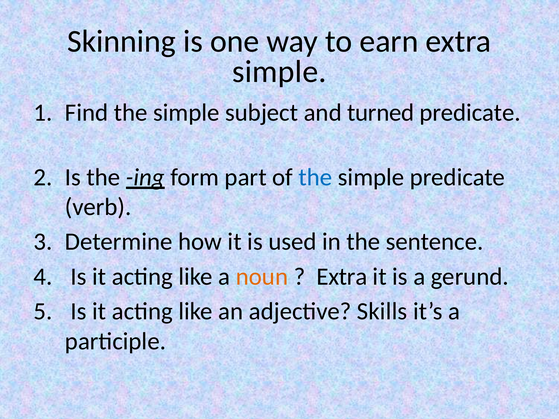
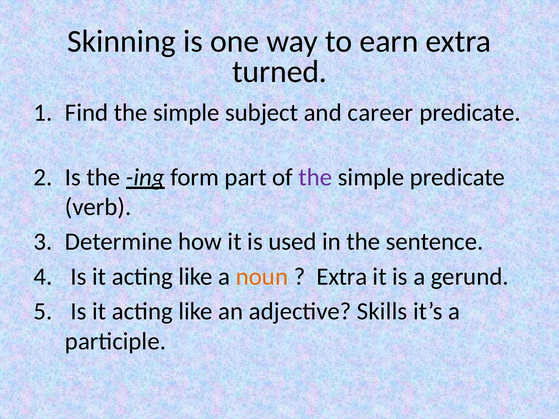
simple: simple -> turned (280, 72)
turned: turned -> career (380, 113)
the colour: blue -> purple (315, 177)
